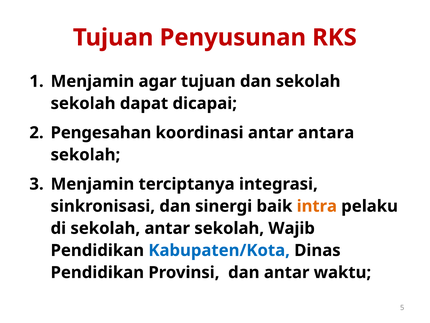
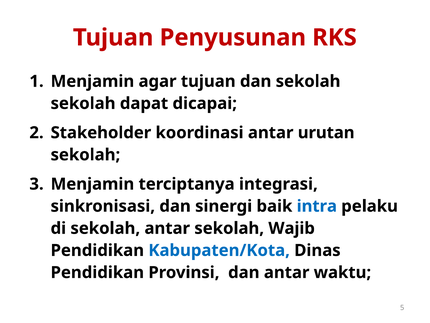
Pengesahan: Pengesahan -> Stakeholder (101, 133)
antara: antara -> urutan (326, 133)
intra colour: orange -> blue (317, 206)
